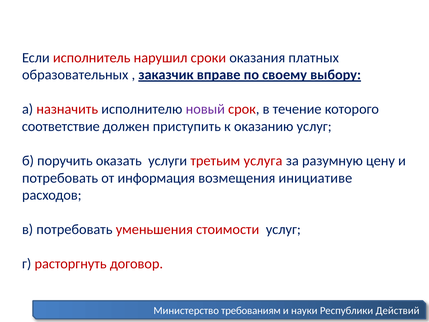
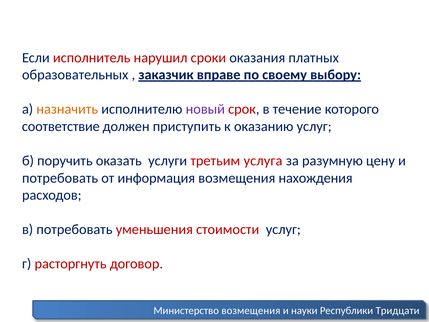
назначить colour: red -> orange (67, 109)
инициативе: инициативе -> нахождения (316, 178)
Министерство требованиям: требованиям -> возмещения (251, 310)
Действий: Действий -> Тридцати (398, 310)
